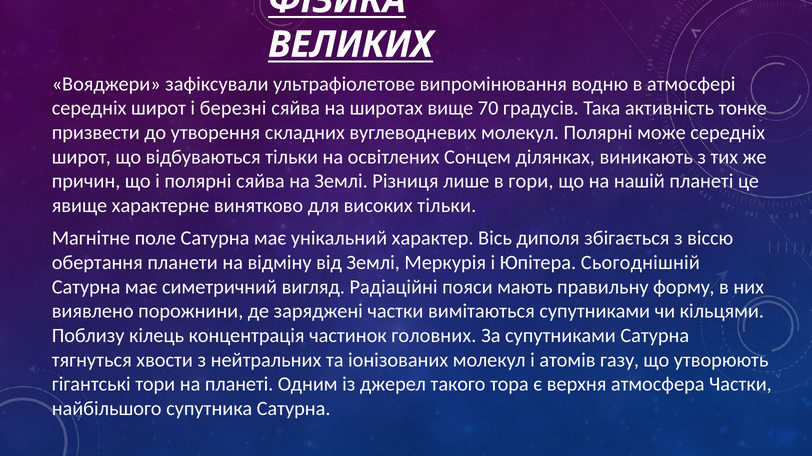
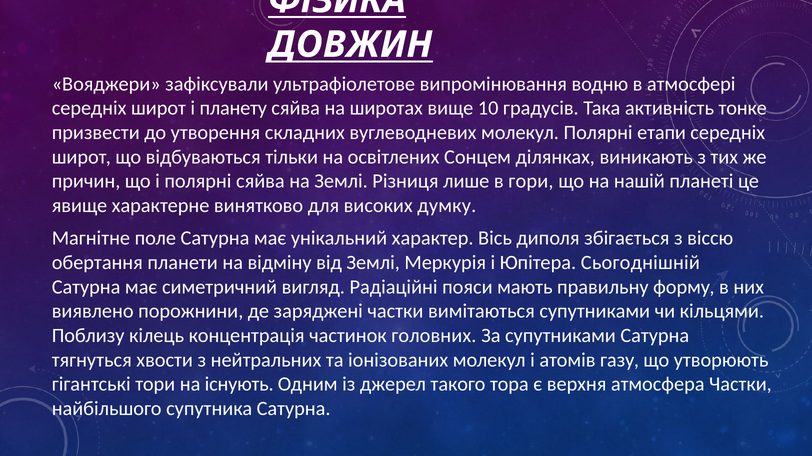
ВЕЛИКИХ: ВЕЛИКИХ -> ДОВЖИН (350, 45)
березні: березні -> планету (233, 108)
70: 70 -> 10 (488, 108)
може: може -> етапи (662, 133)
високих тільки: тільки -> думку (447, 206)
на планеті: планеті -> існують (239, 385)
